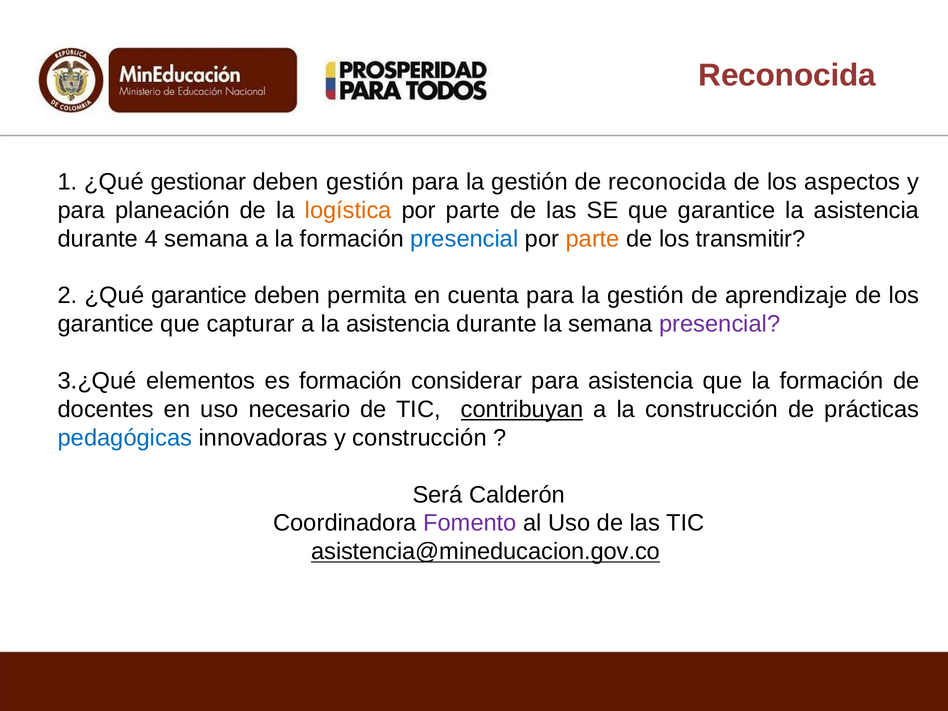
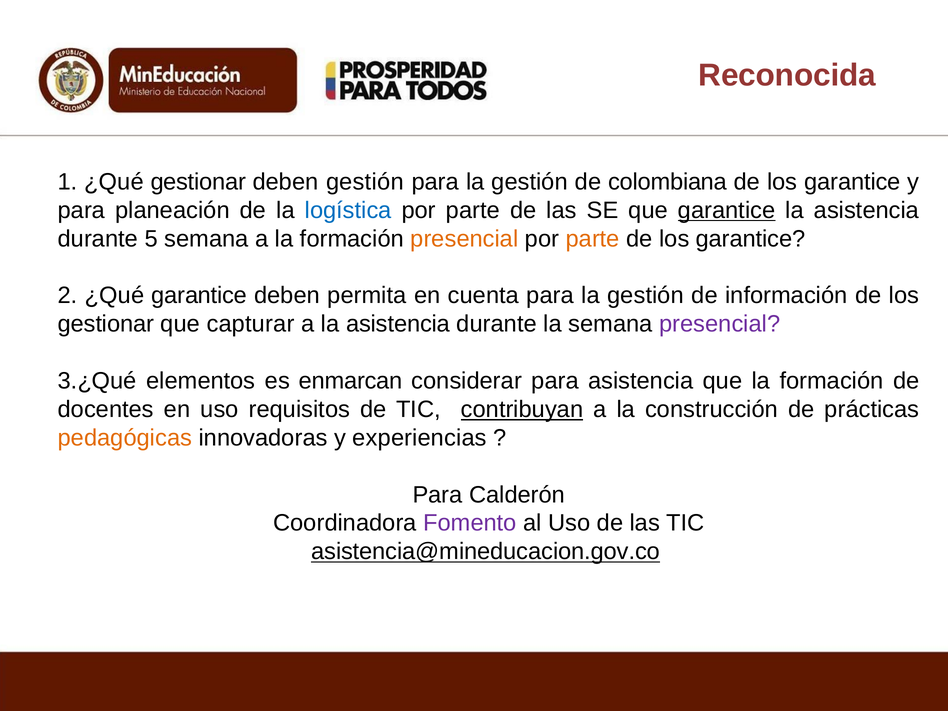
de reconocida: reconocida -> colombiana (668, 182)
aspectos: aspectos -> garantice (852, 182)
logística colour: orange -> blue (348, 210)
garantice underline: none -> present (727, 210)
4: 4 -> 5 (151, 239)
presencial colour: blue -> orange (464, 239)
transmitir: transmitir -> garantice (751, 239)
aprendizaje: aprendizaje -> información (786, 296)
garantice: garantice -> gestionar (106, 324)
es formación: formación -> enmarcan (351, 381)
necesario: necesario -> requisitos (299, 409)
pedagógicas colour: blue -> orange (125, 438)
y construcción: construcción -> experiencias (420, 438)
Será: Será -> Para (438, 495)
